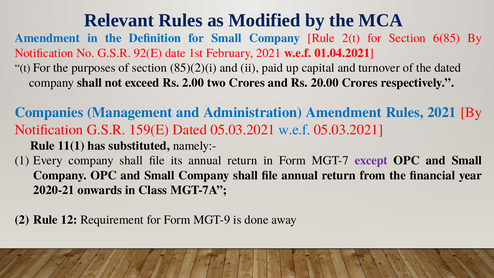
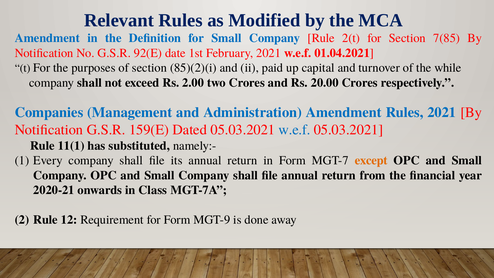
6(85: 6(85 -> 7(85 (447, 38)
the dated: dated -> while (448, 68)
except colour: purple -> orange (371, 160)
